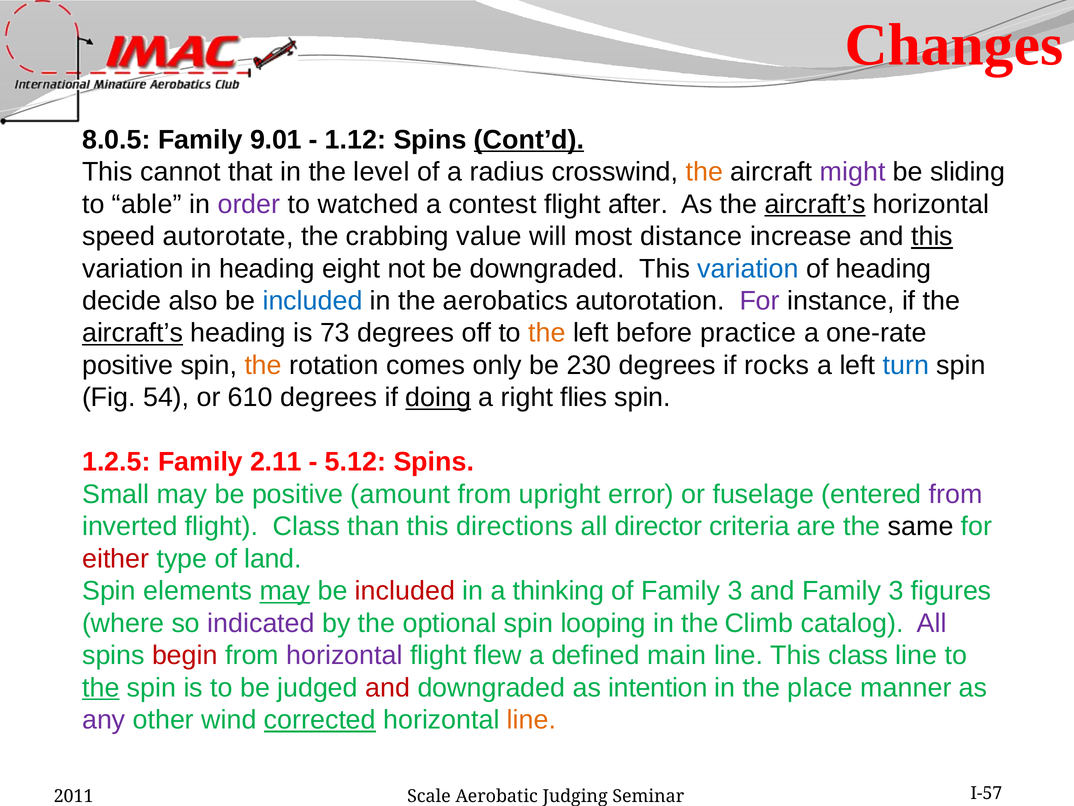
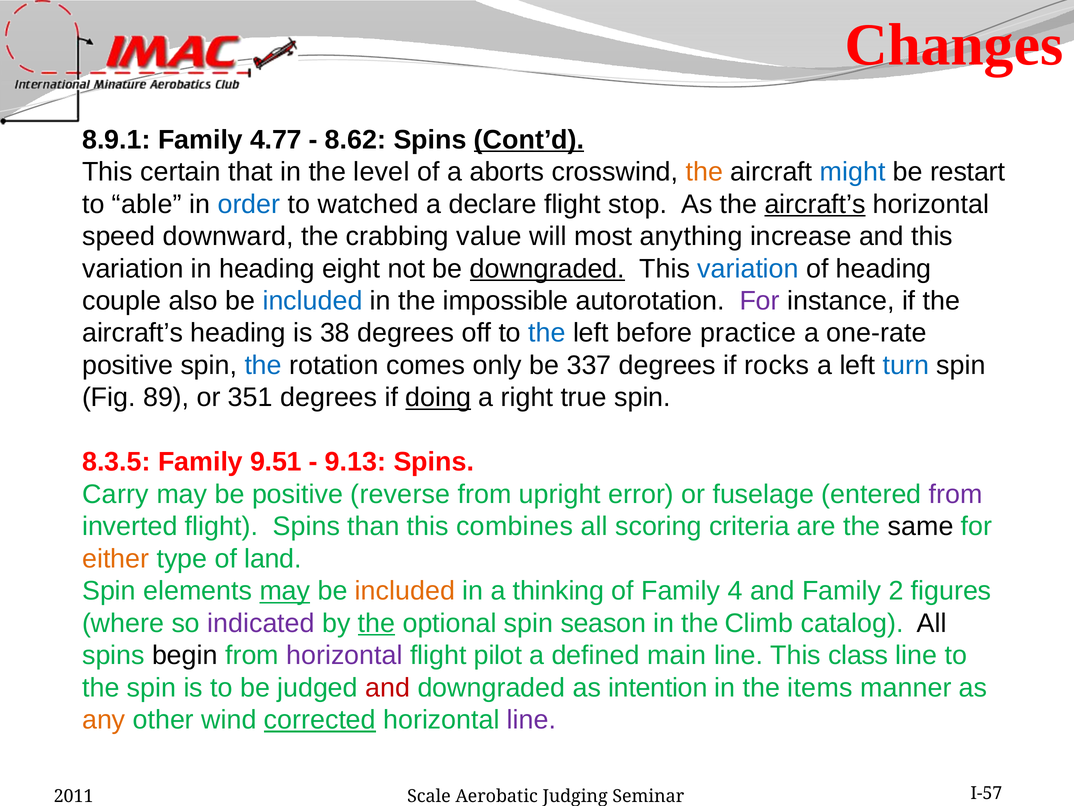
8.0.5: 8.0.5 -> 8.9.1 (116, 140)
9.01: 9.01 -> 4.77 (276, 140)
1.12: 1.12 -> 8.62 (355, 140)
cannot: cannot -> certain (181, 172)
radius: radius -> aborts (507, 172)
might colour: purple -> blue (853, 172)
sliding: sliding -> restart (968, 172)
order colour: purple -> blue (249, 204)
contest: contest -> declare (493, 204)
after: after -> stop (638, 204)
autorotate: autorotate -> downward (228, 236)
distance: distance -> anything (691, 236)
this underline: present -> none (932, 236)
downgraded underline: none -> present (547, 268)
decide: decide -> couple (122, 301)
aerobatics: aerobatics -> impossible (506, 301)
aircraft’s underline: present -> none (133, 333)
73: 73 -> 38 (335, 333)
the colour: orange -> blue (547, 333)
the colour: orange -> blue (263, 365)
230: 230 -> 337 (589, 365)
54: 54 -> 89 (166, 397)
610: 610 -> 351 (250, 397)
flies: flies -> true (584, 397)
1.2.5: 1.2.5 -> 8.3.5 (116, 462)
2.11: 2.11 -> 9.51 (276, 462)
5.12: 5.12 -> 9.13 (355, 462)
Small: Small -> Carry (116, 494)
amount: amount -> reverse (400, 494)
flight Class: Class -> Spins (306, 526)
directions: directions -> combines (515, 526)
director: director -> scoring (658, 526)
either colour: red -> orange (116, 558)
included colour: red -> orange (405, 591)
of Family 3: 3 -> 4 (735, 591)
and Family 3: 3 -> 2 (896, 591)
the underline: none -> present (377, 623)
looping: looping -> season (603, 623)
All colour: purple -> black (932, 623)
begin colour: red -> black (185, 655)
flew: flew -> pilot (498, 655)
the underline: present -> none (101, 687)
place: place -> items (820, 687)
any colour: purple -> orange (104, 720)
line colour: orange -> purple (532, 720)
